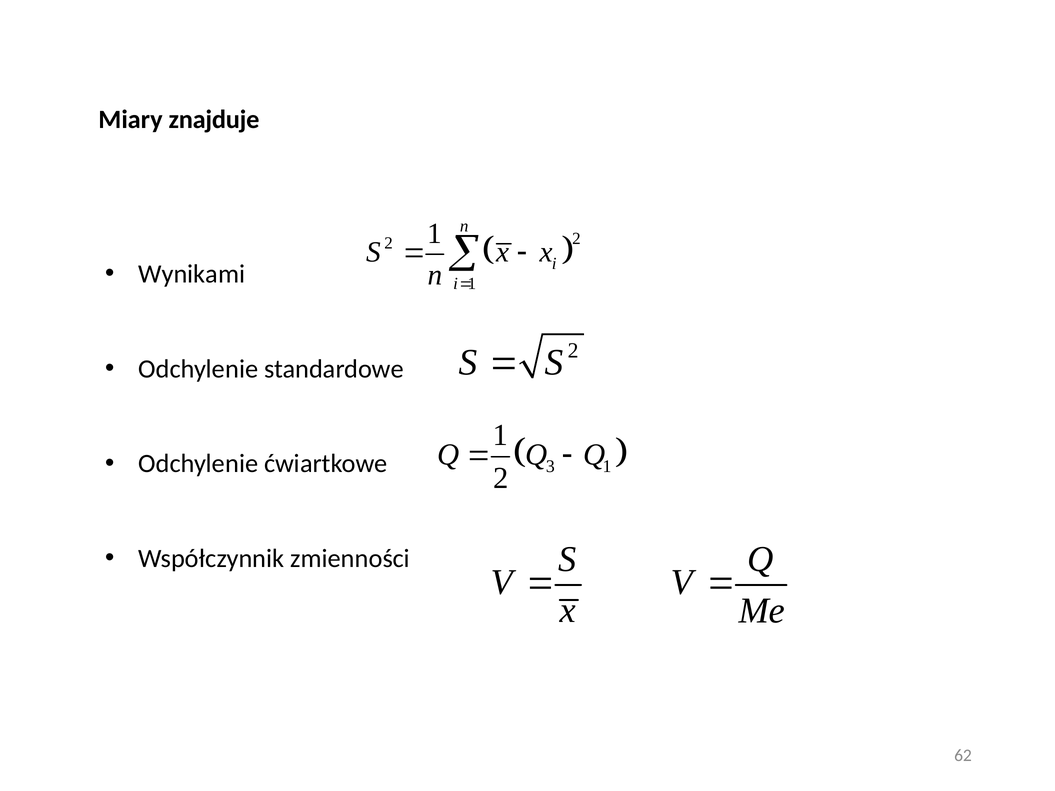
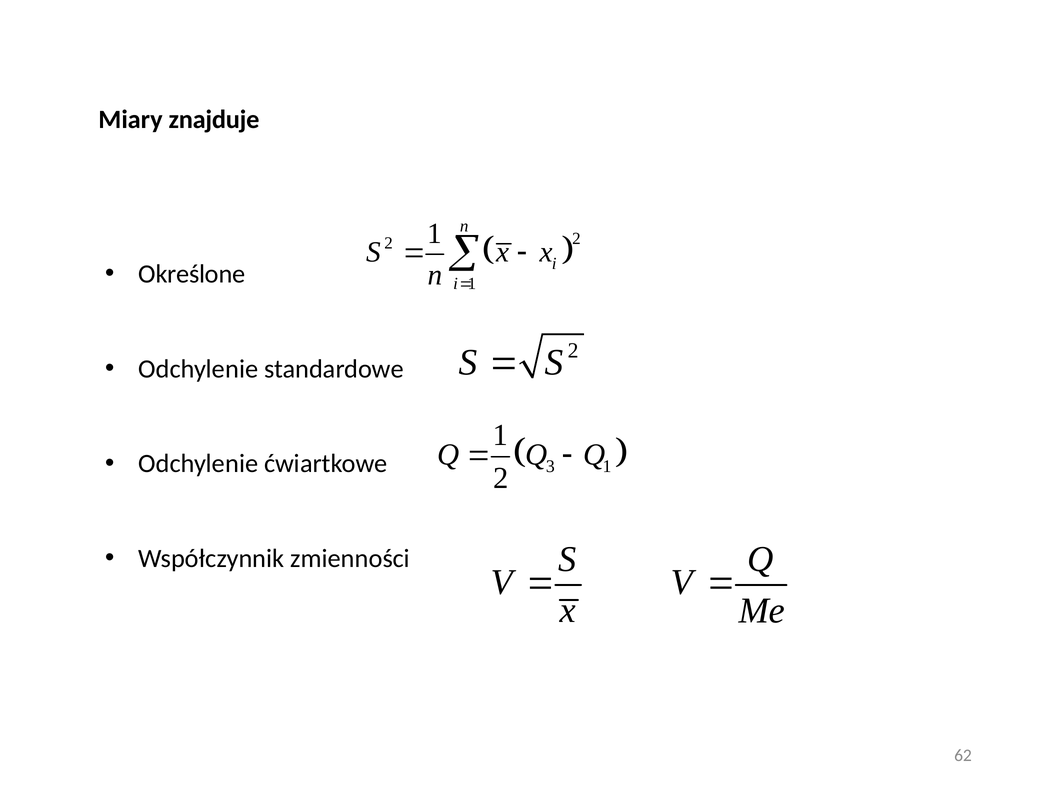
Wynikami: Wynikami -> Określone (192, 274)
